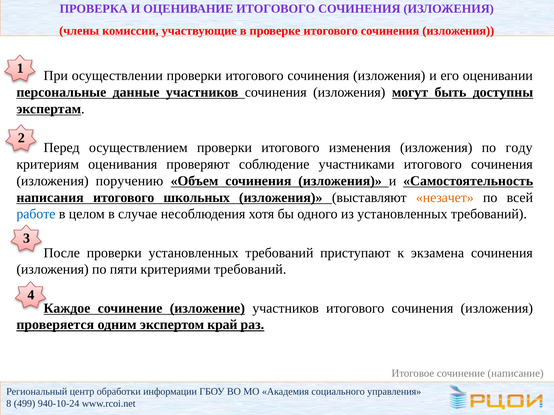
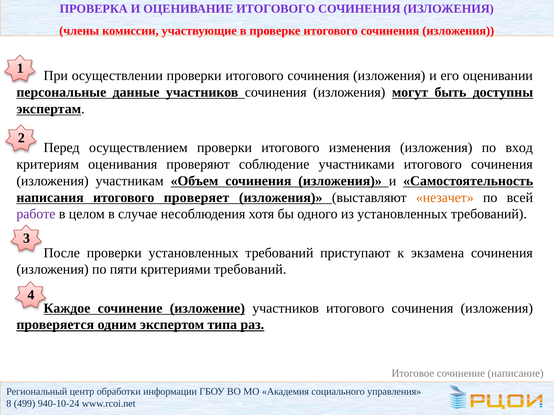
году: году -> вход (519, 148)
поручению: поручению -> участникам (130, 181)
школьных: школьных -> проверяет (197, 198)
работе colour: blue -> purple (36, 214)
край: край -> типа (222, 325)
